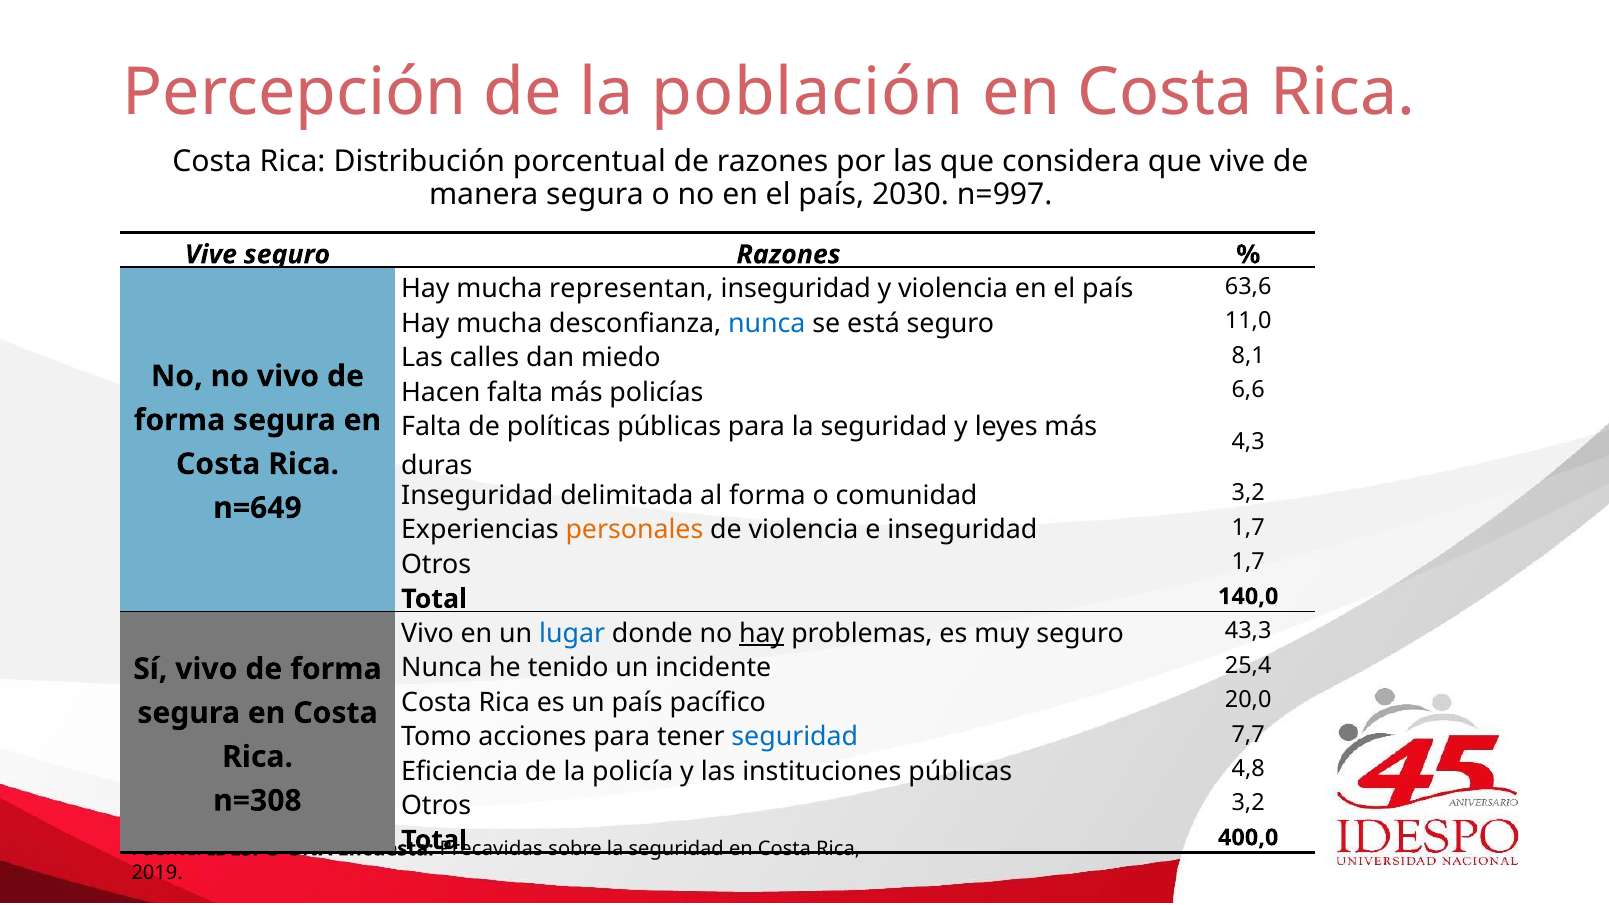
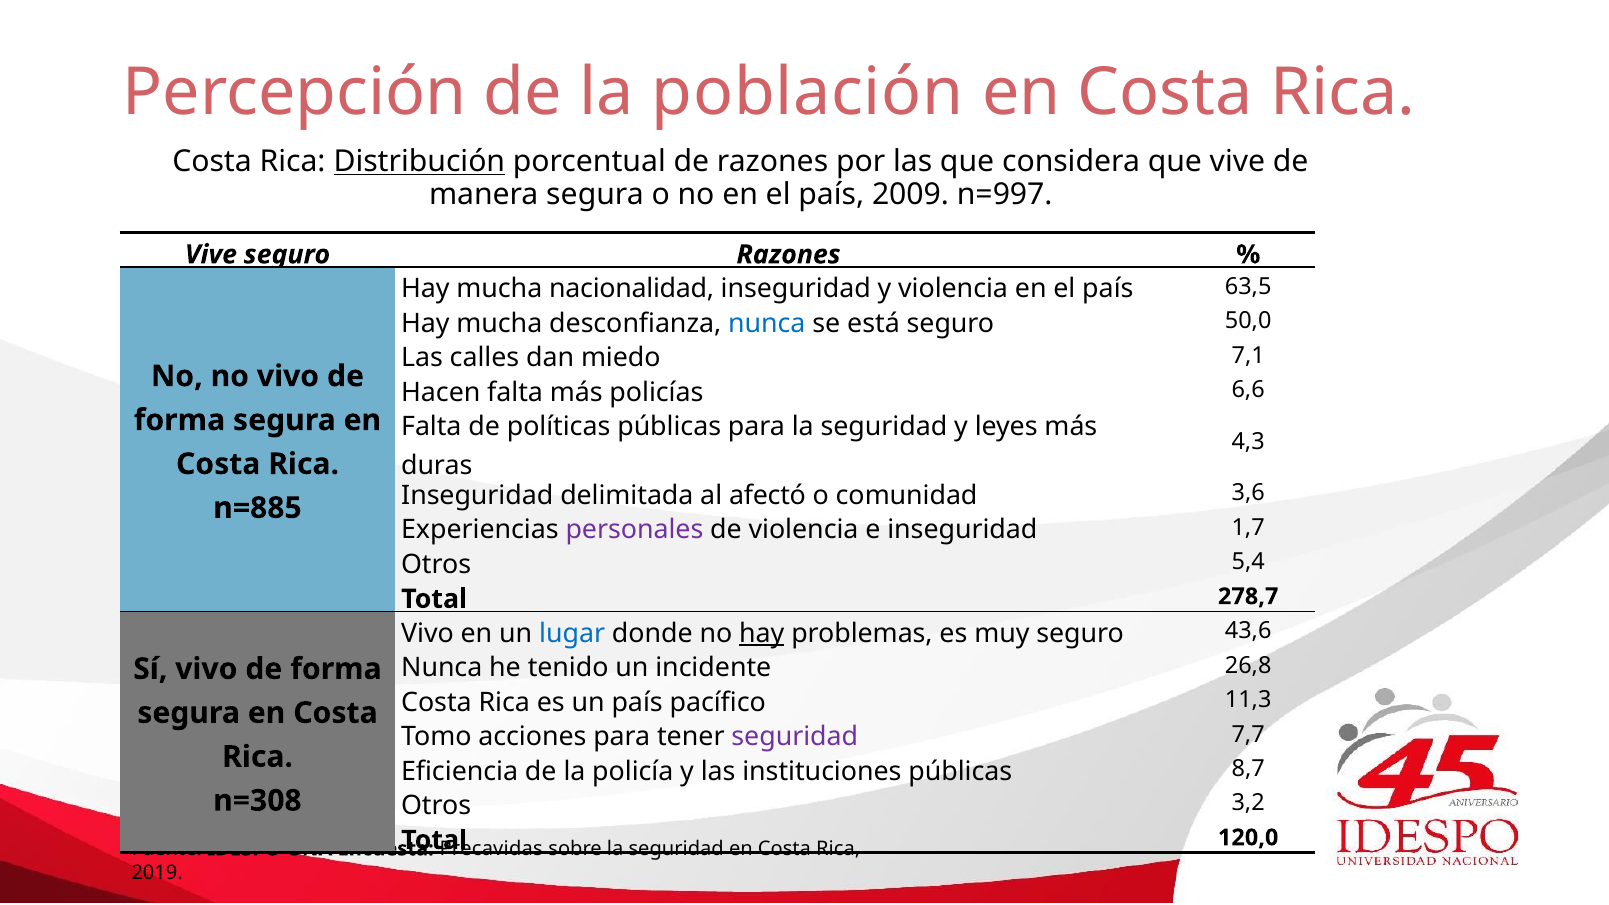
Distribución underline: none -> present (419, 162)
2030: 2030 -> 2009 (910, 194)
representan: representan -> nacionalidad (632, 289)
63,6: 63,6 -> 63,5 (1248, 287)
11,0: 11,0 -> 50,0 (1248, 321)
8,1: 8,1 -> 7,1 (1248, 355)
al forma: forma -> afectó (768, 496)
comunidad 3,2: 3,2 -> 3,6 (1248, 493)
n=649: n=649 -> n=885 (257, 508)
personales colour: orange -> purple (634, 530)
Otros 1,7: 1,7 -> 5,4 (1248, 562)
140,0: 140,0 -> 278,7 (1248, 597)
43,3: 43,3 -> 43,6 (1248, 631)
25,4: 25,4 -> 26,8 (1248, 665)
20,0: 20,0 -> 11,3 (1248, 700)
seguridad colour: blue -> purple (795, 737)
4,8: 4,8 -> 8,7 (1248, 769)
400,0: 400,0 -> 120,0 (1248, 838)
